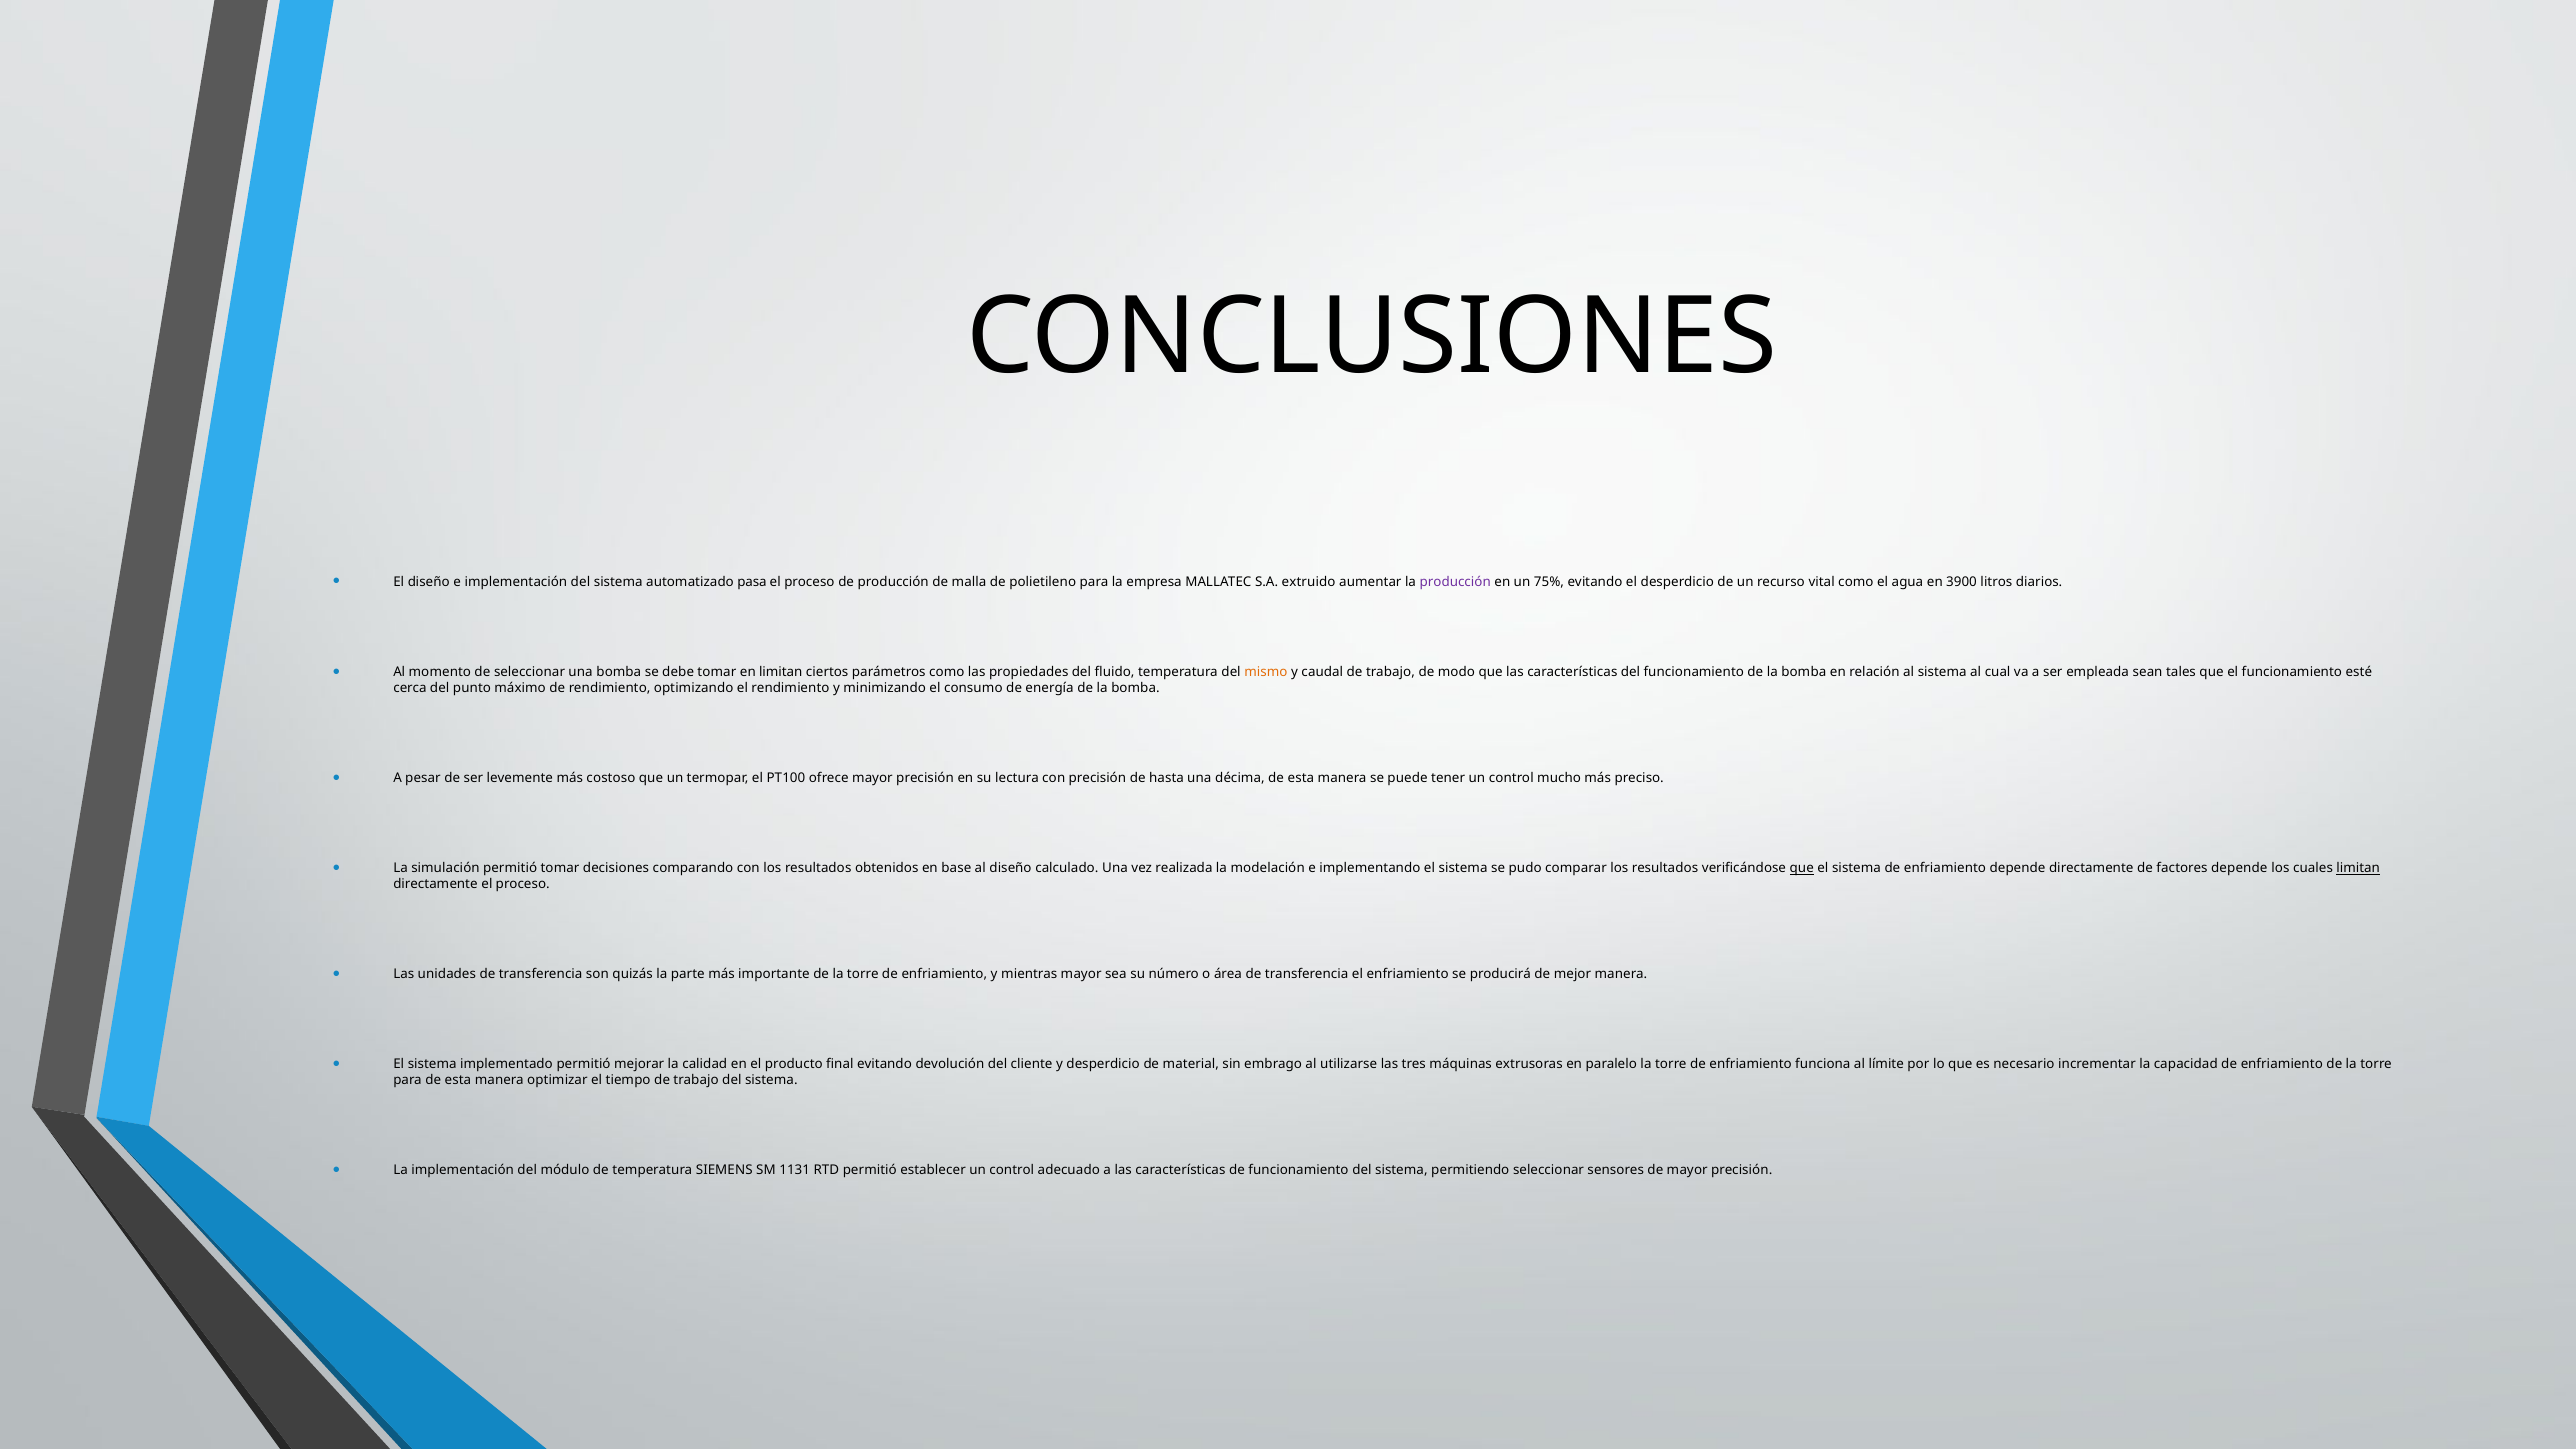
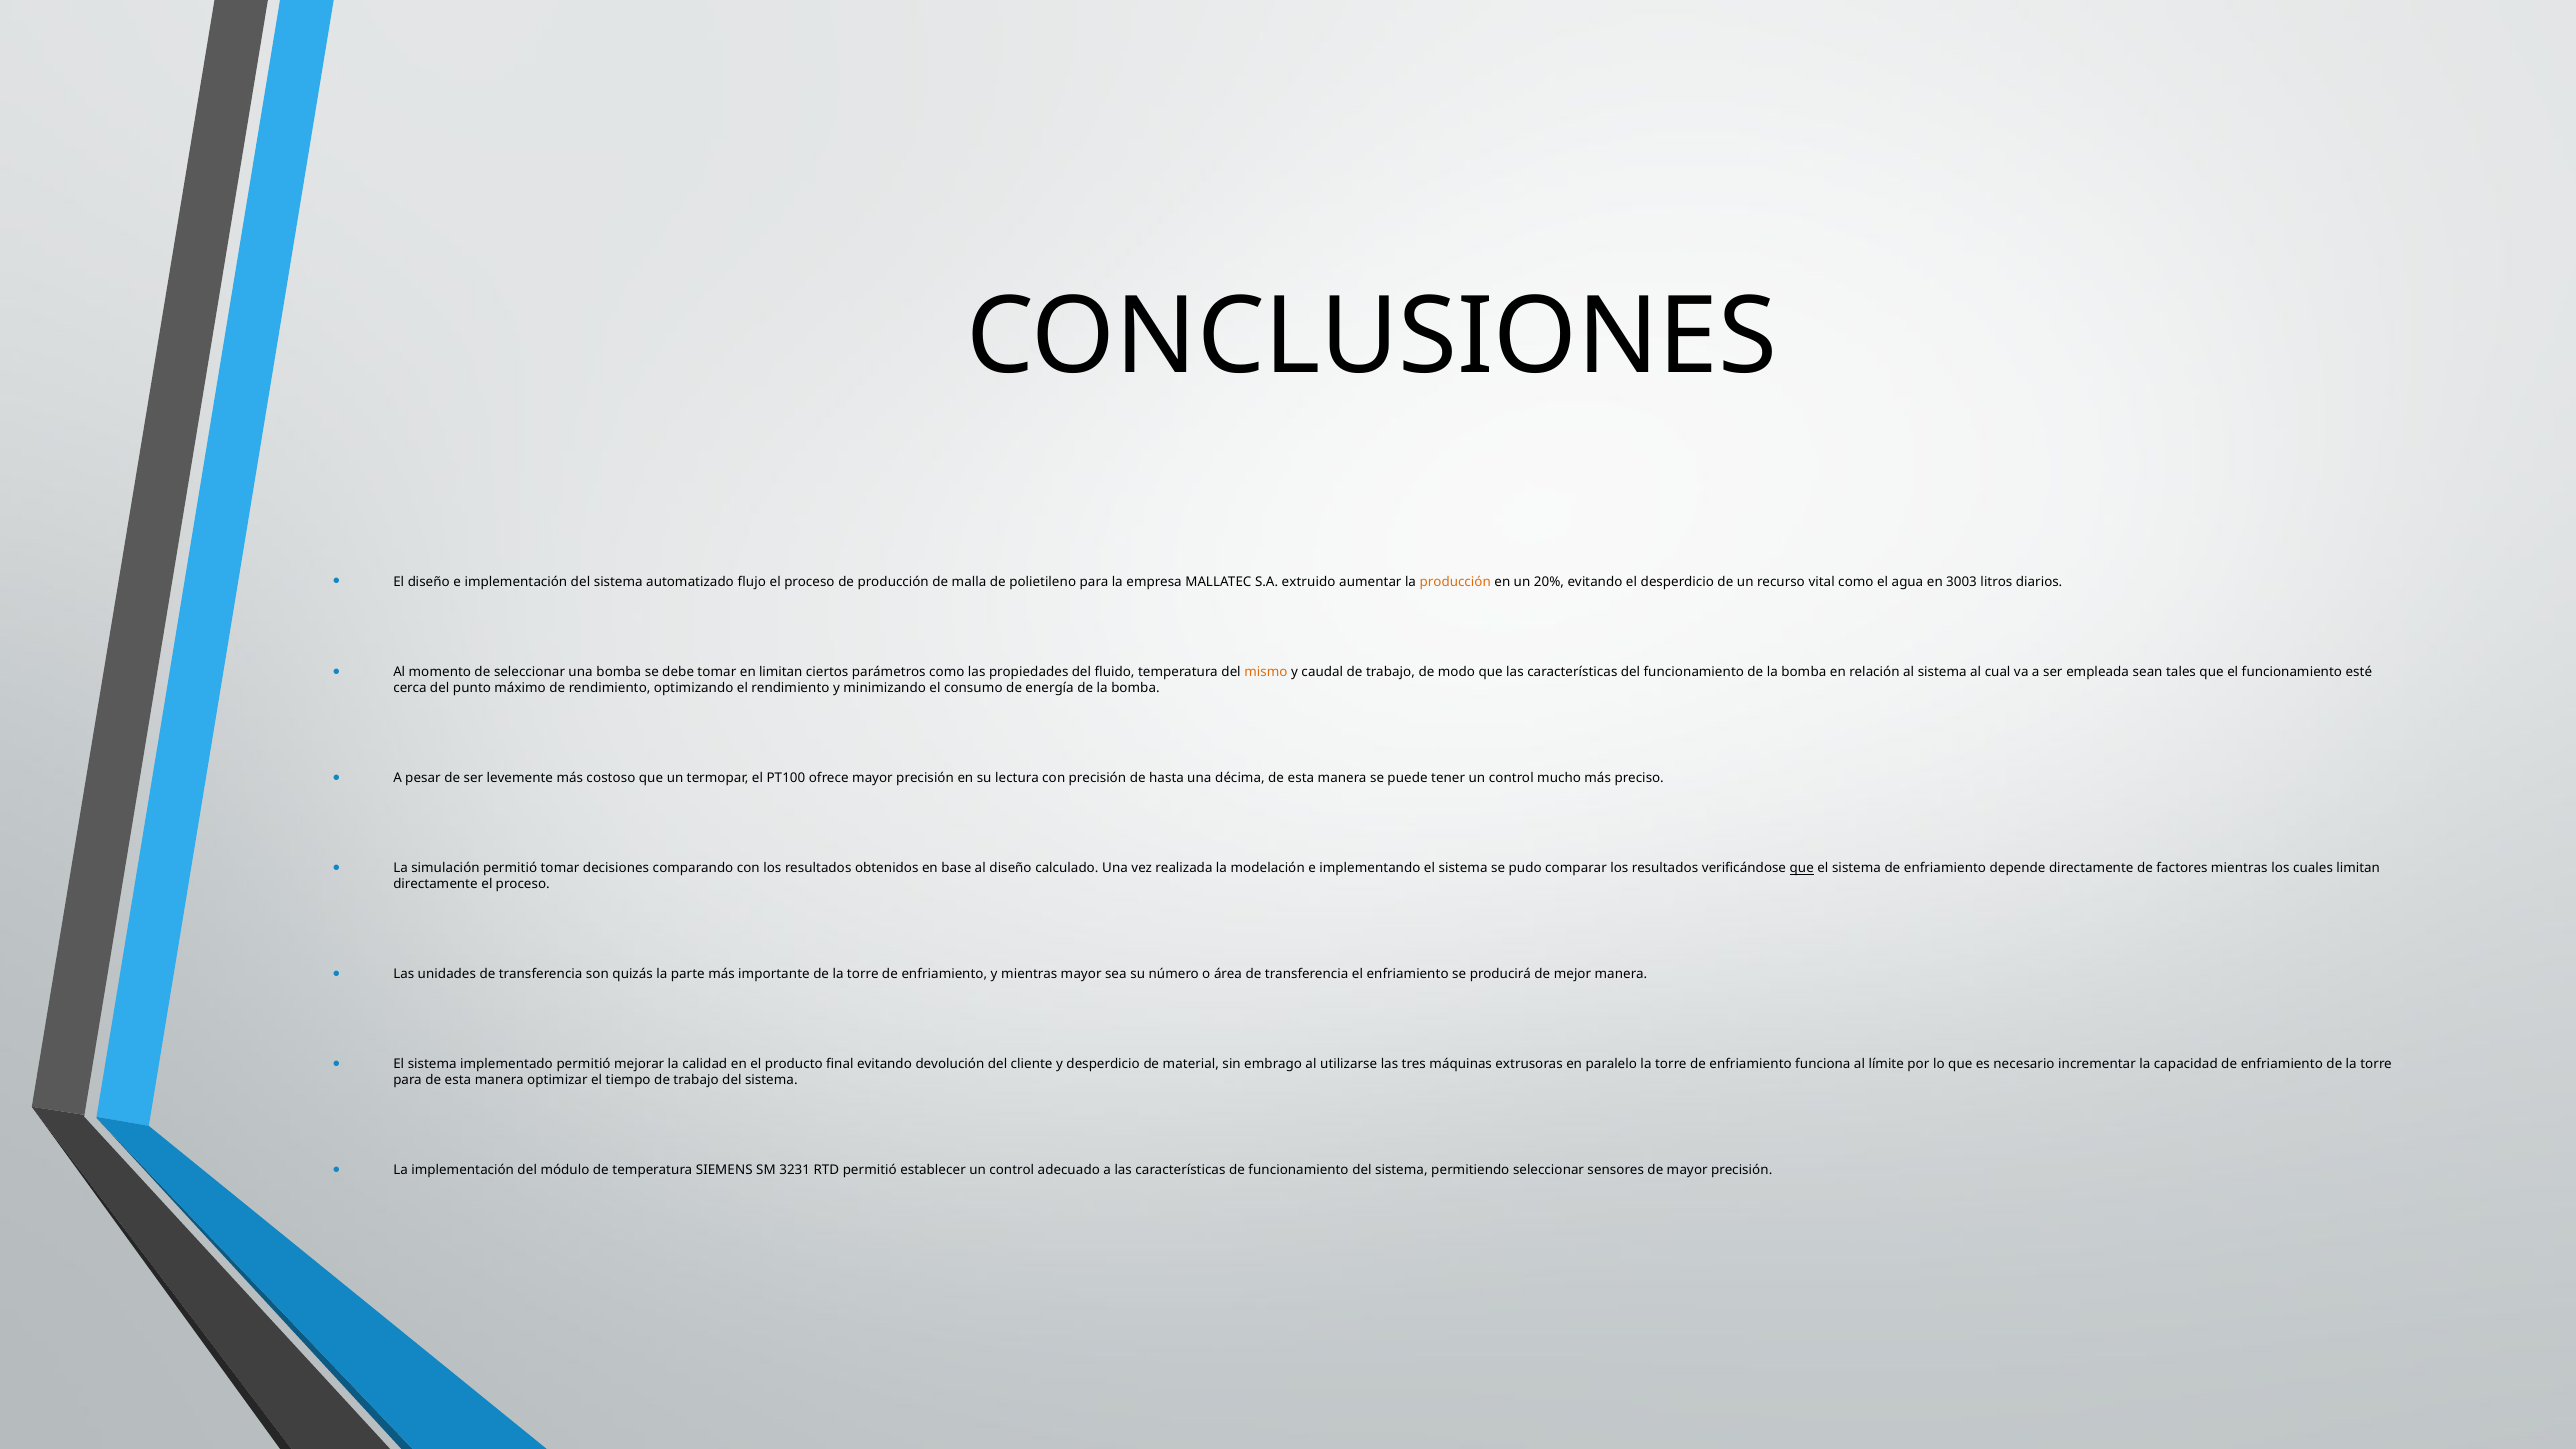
pasa: pasa -> flujo (752, 582)
producción colour: purple -> orange (1455, 582)
75%: 75% -> 20% (1549, 582)
3900: 3900 -> 3003 (1962, 582)
factores depende: depende -> mientras (2239, 868)
limitan underline: present -> none (2358, 868)
1131: 1131 -> 3231 (795, 1171)
